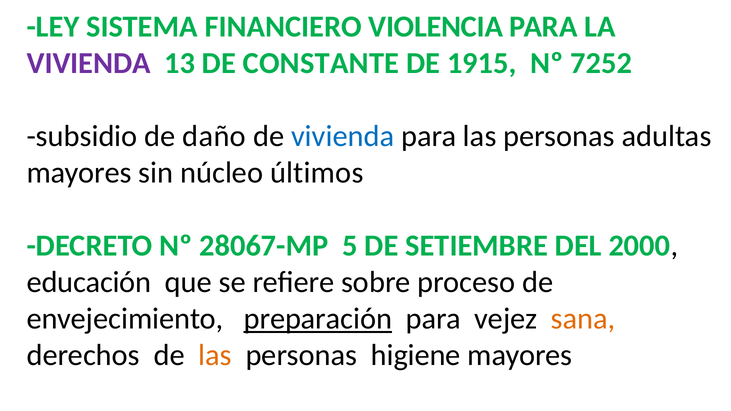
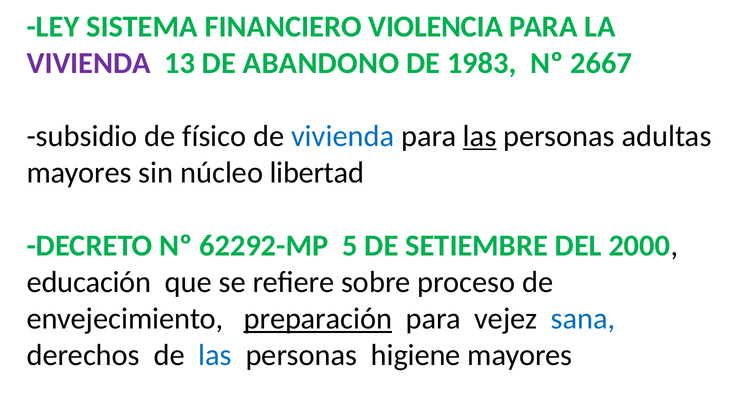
CONSTANTE: CONSTANTE -> ABANDONO (321, 63)
1915: 1915 -> 1983 (482, 63)
7252: 7252 -> 2667 (601, 63)
daño: daño -> físico (214, 136)
las underline: none -> present (480, 136)
últimos: últimos -> libertad (317, 173)
28067-MP: 28067-MP -> 62292-MP (264, 246)
sana colour: orange -> blue (583, 319)
las colour: orange -> blue (215, 355)
